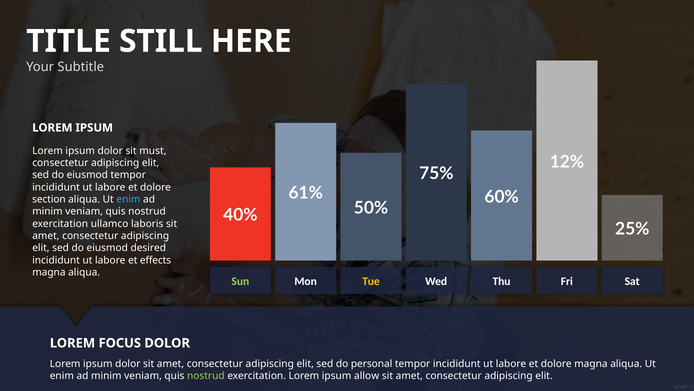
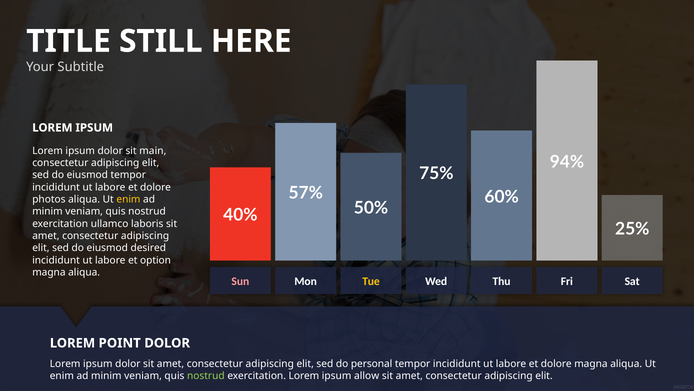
must: must -> main (153, 151)
12%: 12% -> 94% (567, 162)
61%: 61% -> 57% (306, 193)
section: section -> photos (49, 199)
enim colour: light blue -> yellow (128, 199)
effects: effects -> option (156, 260)
Sun colour: light green -> pink (240, 281)
FOCUS: FOCUS -> POINT (120, 343)
